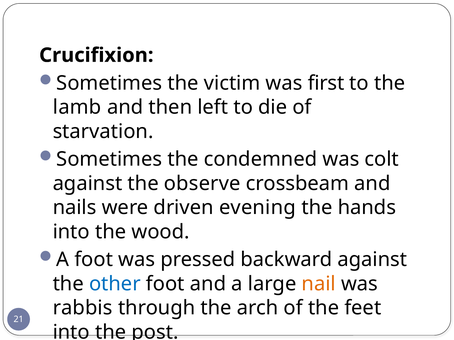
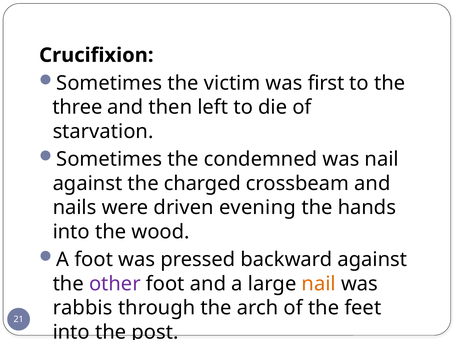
lamb: lamb -> three (77, 107)
was colt: colt -> nail (382, 159)
observe: observe -> charged (202, 184)
other colour: blue -> purple (115, 284)
